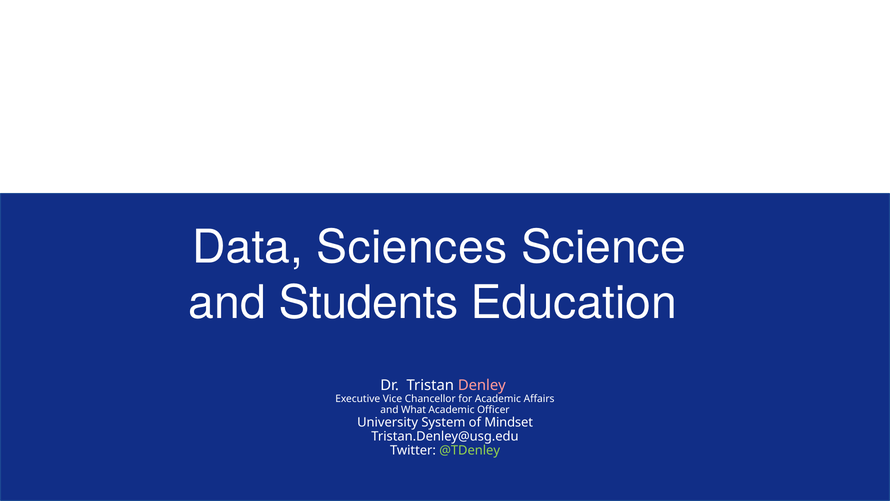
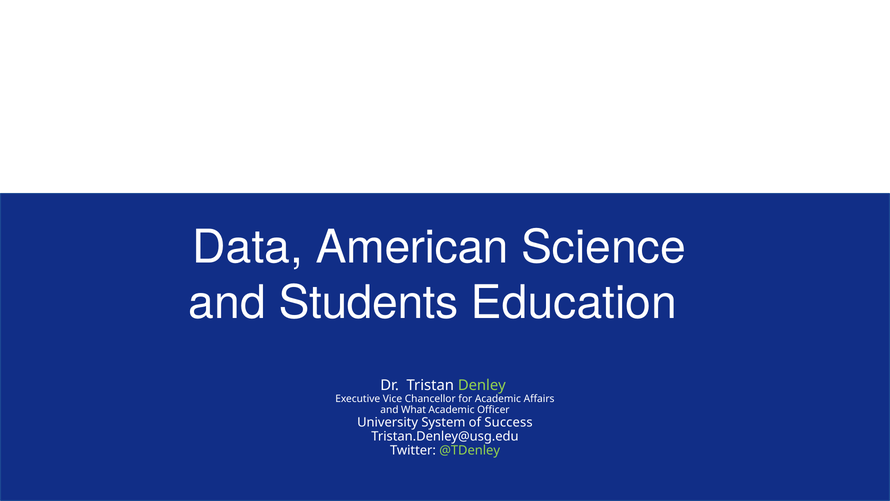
Sciences: Sciences -> American (412, 247)
Denley colour: pink -> light green (482, 385)
Mindset: Mindset -> Success (509, 422)
